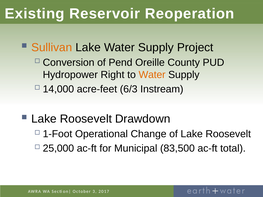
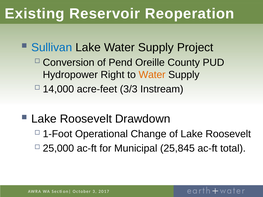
Sullivan colour: orange -> blue (52, 47)
6/3: 6/3 -> 3/3 (129, 89)
83,500: 83,500 -> 25,845 (177, 149)
